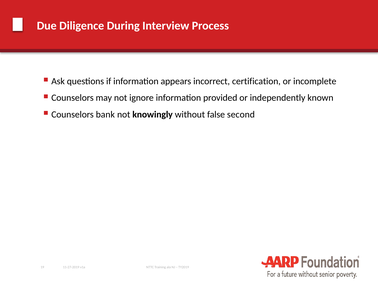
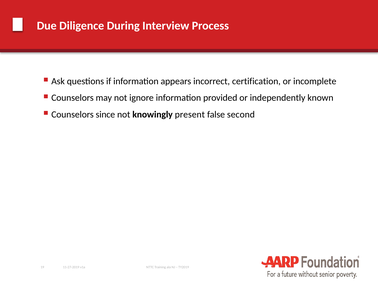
bank: bank -> since (105, 114)
without: without -> present (190, 114)
